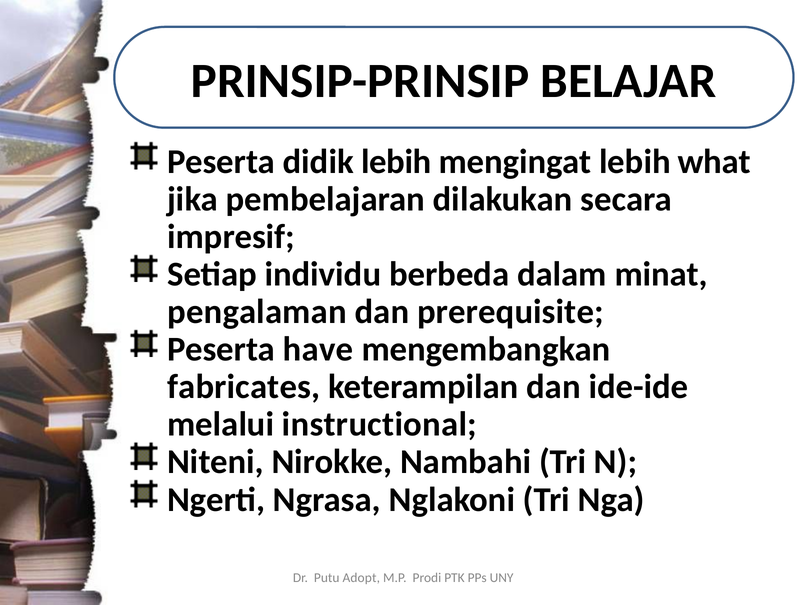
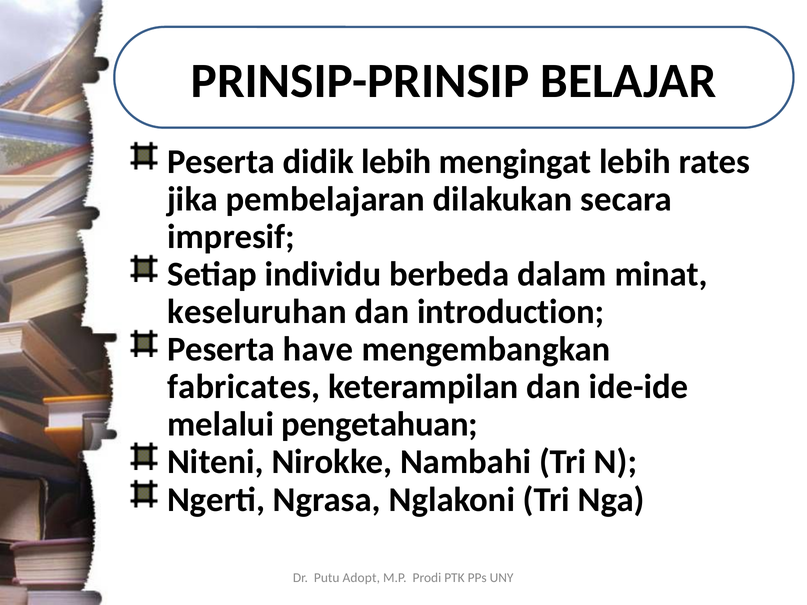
what: what -> rates (714, 162)
pengalaman: pengalaman -> keseluruhan (257, 312)
prerequisite: prerequisite -> introduction (511, 312)
instructional: instructional -> pengetahuan (380, 425)
